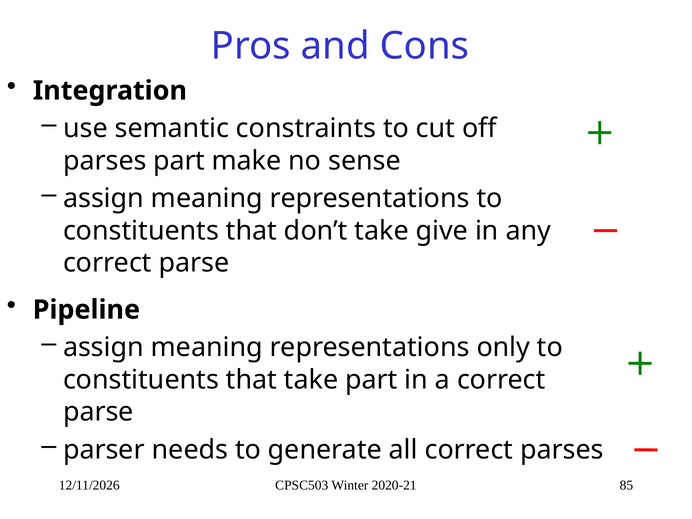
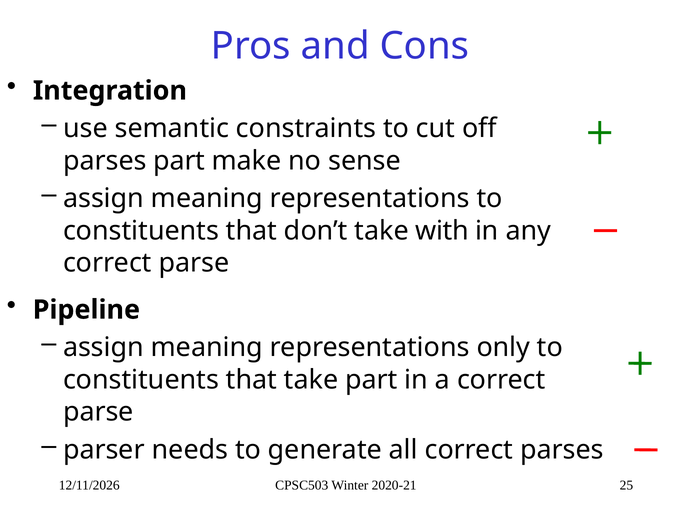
give: give -> with (442, 231)
85: 85 -> 25 (626, 485)
